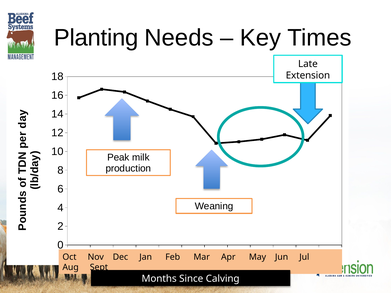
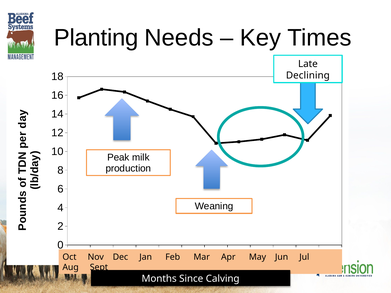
Extension: Extension -> Declining (308, 76)
